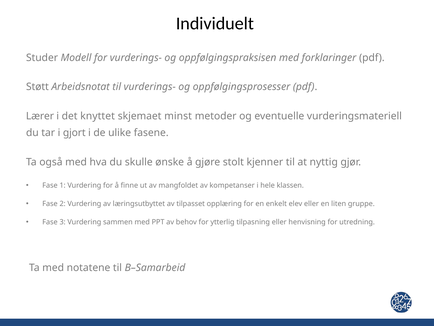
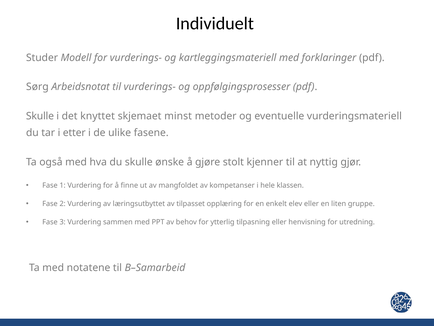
oppfølgingspraksisen: oppfølgingspraksisen -> kartleggingsmateriell (228, 58)
Støtt: Støtt -> Sørg (37, 87)
Lærer: Lærer -> Skulle (40, 116)
gjort: gjort -> etter (74, 133)
